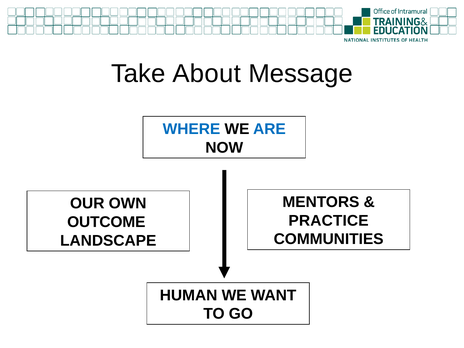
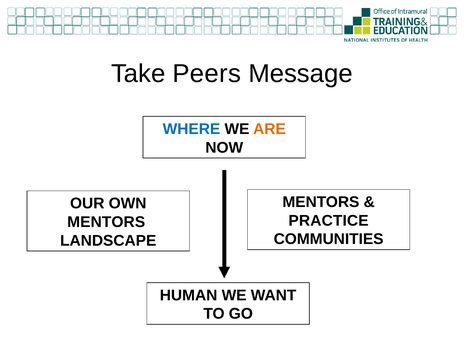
About: About -> Peers (207, 74)
ARE colour: blue -> orange (269, 129)
OUTCOME: OUTCOME -> MENTORS (106, 222)
